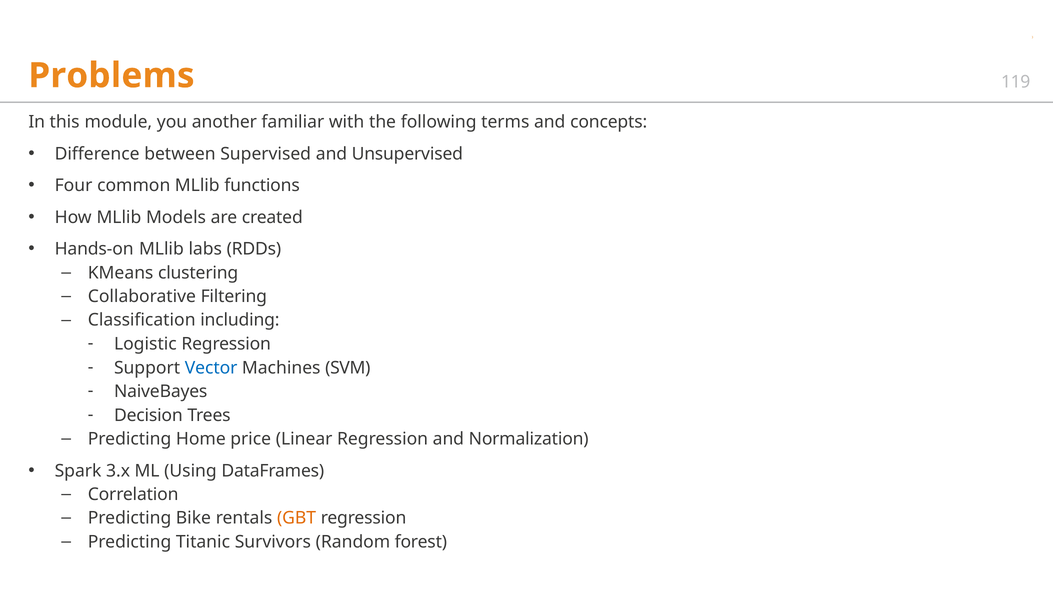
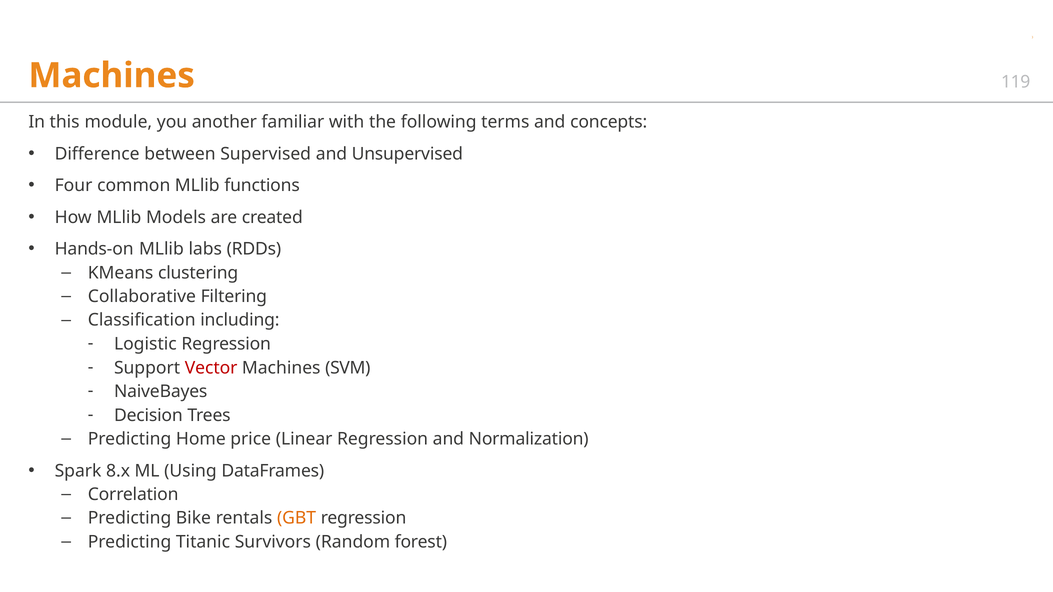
Problems: Problems -> Machines (112, 76)
Vector colour: blue -> red (211, 368)
3.x: 3.x -> 8.x (118, 471)
